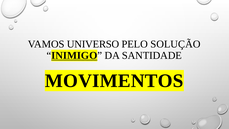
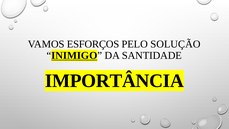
UNIVERSO: UNIVERSO -> ESFORÇOS (93, 44)
MOVIMENTOS: MOVIMENTOS -> IMPORTÂNCIA (114, 81)
